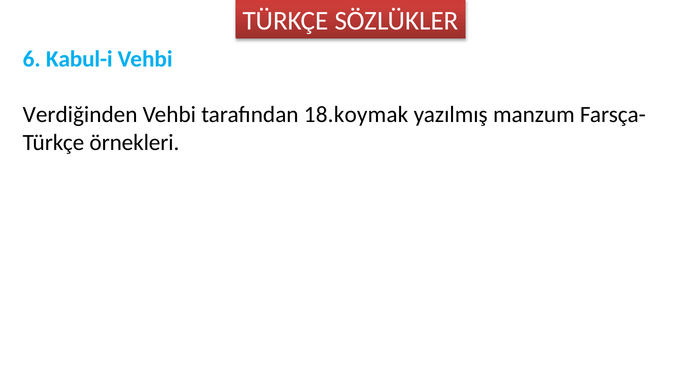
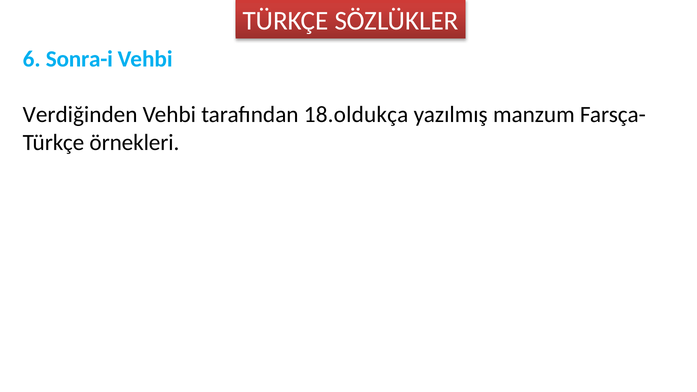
Kabul-i: Kabul-i -> Sonra-i (79, 59)
18.koymak: 18.koymak -> 18.oldukça (356, 115)
